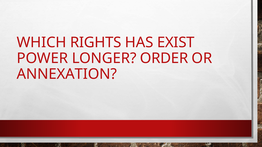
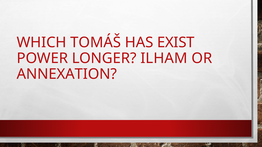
RIGHTS: RIGHTS -> TOMÁŠ (96, 43)
ORDER: ORDER -> ILHAM (164, 58)
